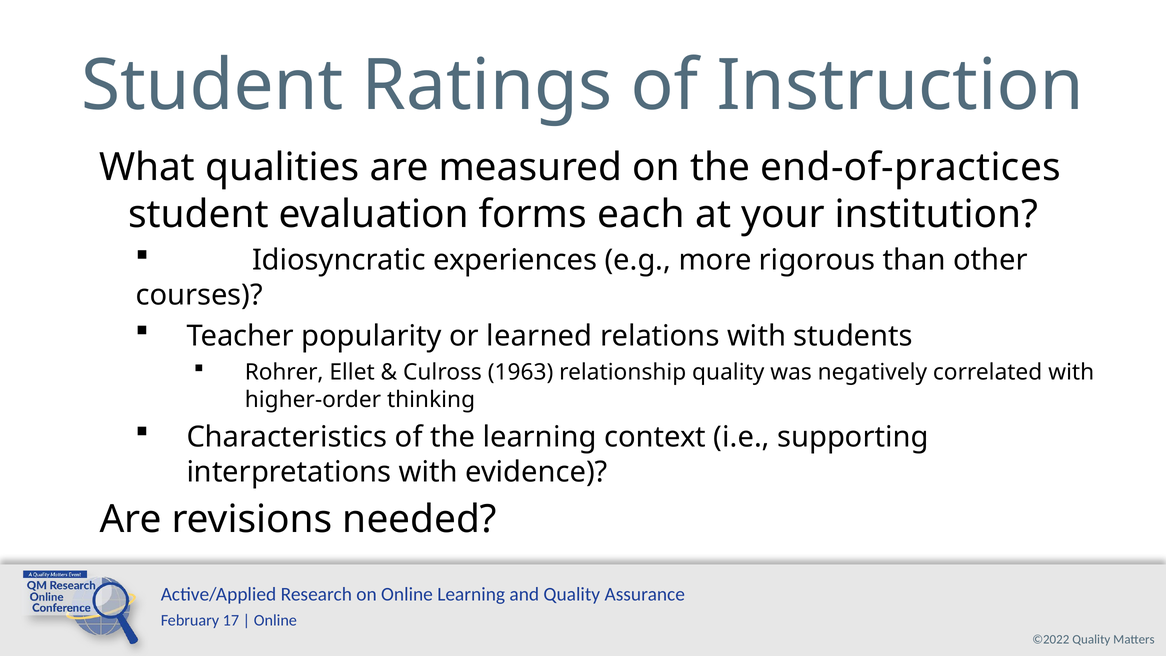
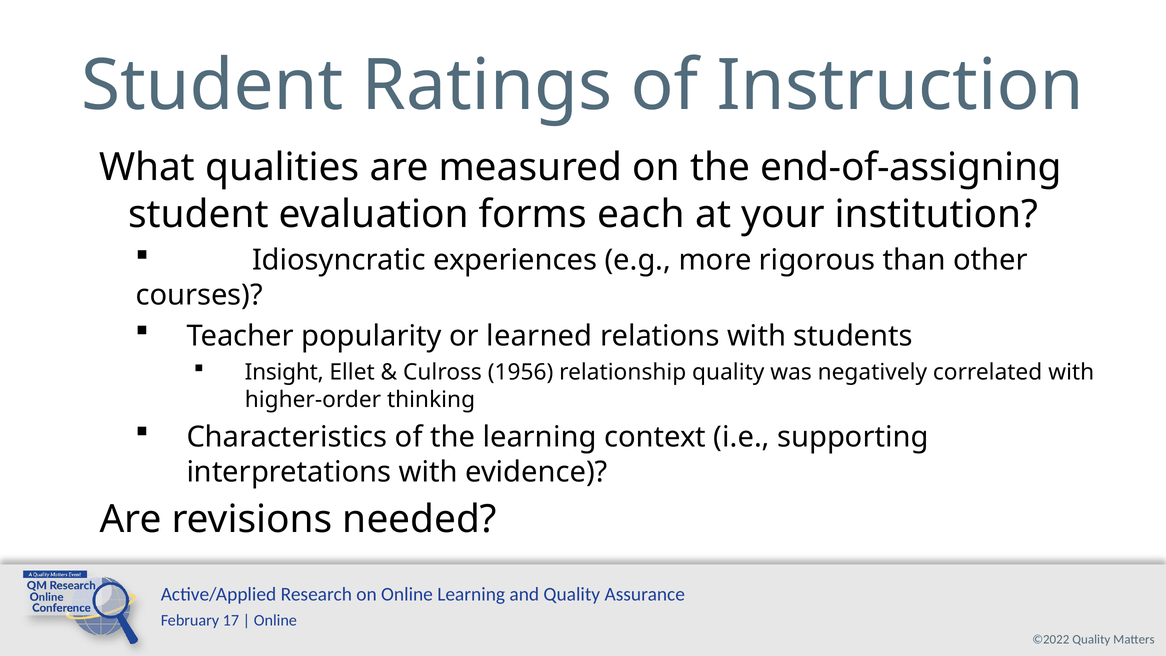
end-of-practices: end-of-practices -> end-of-assigning (911, 168)
Rohrer: Rohrer -> Insight (284, 372)
1963: 1963 -> 1956 (521, 372)
